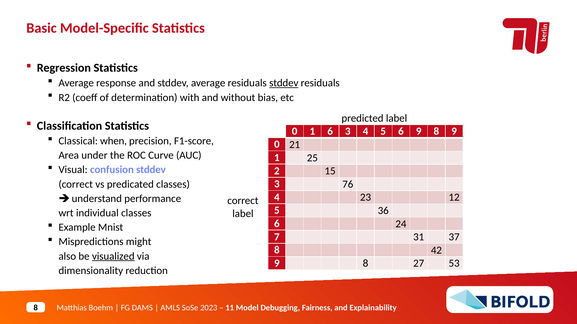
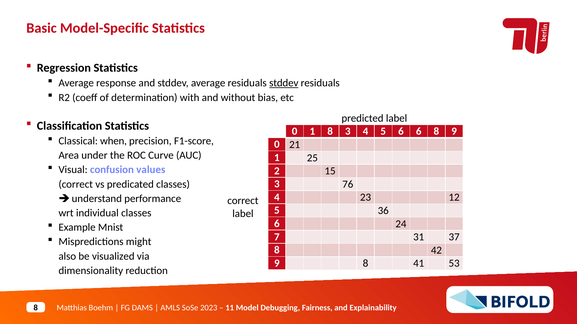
1 6: 6 -> 8 (330, 132)
6 9: 9 -> 6 (419, 132)
confusion stddev: stddev -> values (151, 170)
visualized underline: present -> none (113, 257)
27: 27 -> 41 (419, 264)
